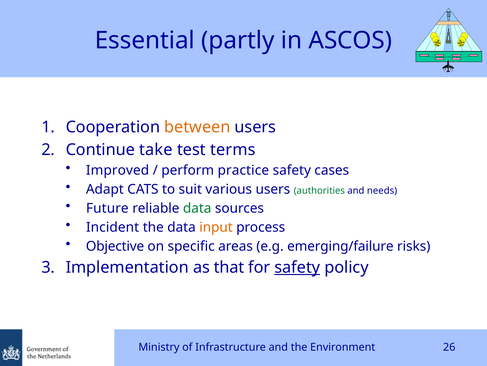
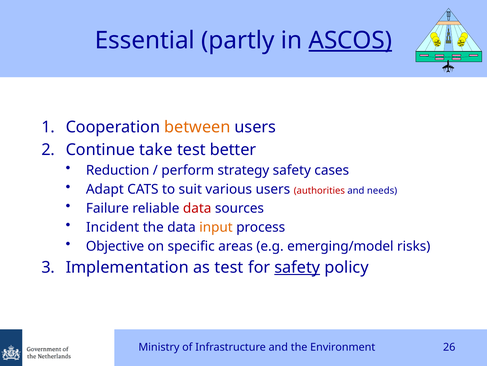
ASCOS underline: none -> present (350, 40)
terms: terms -> better (233, 150)
Improved: Improved -> Reduction (118, 170)
practice: practice -> strategy (243, 170)
authorities colour: green -> red (319, 190)
Future: Future -> Failure (107, 208)
data colour: green -> red (197, 208)
emerging/failure: emerging/failure -> emerging/model (340, 246)
as that: that -> test (229, 267)
